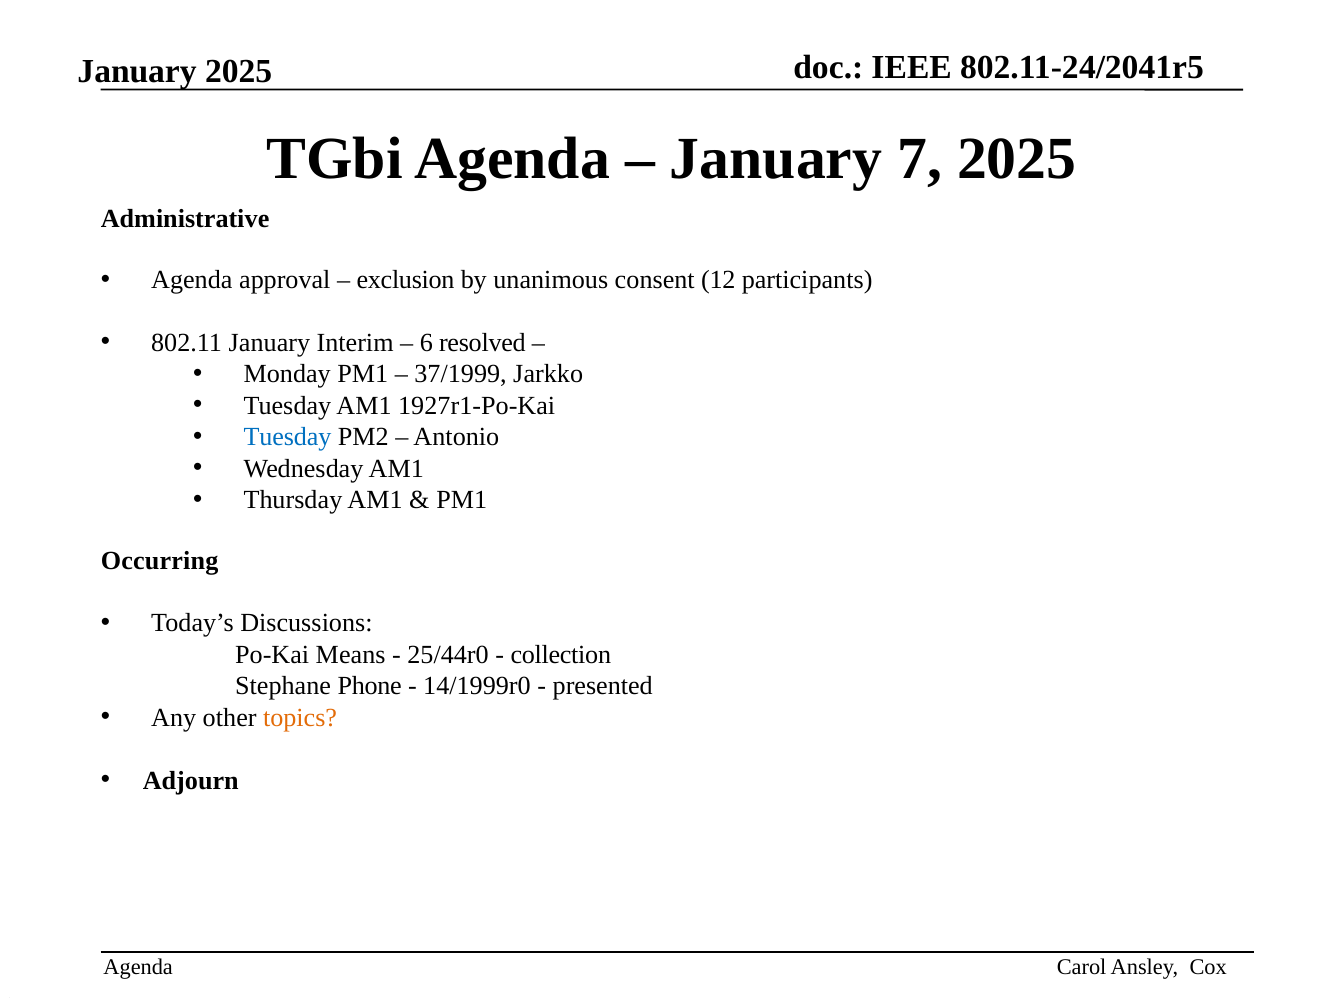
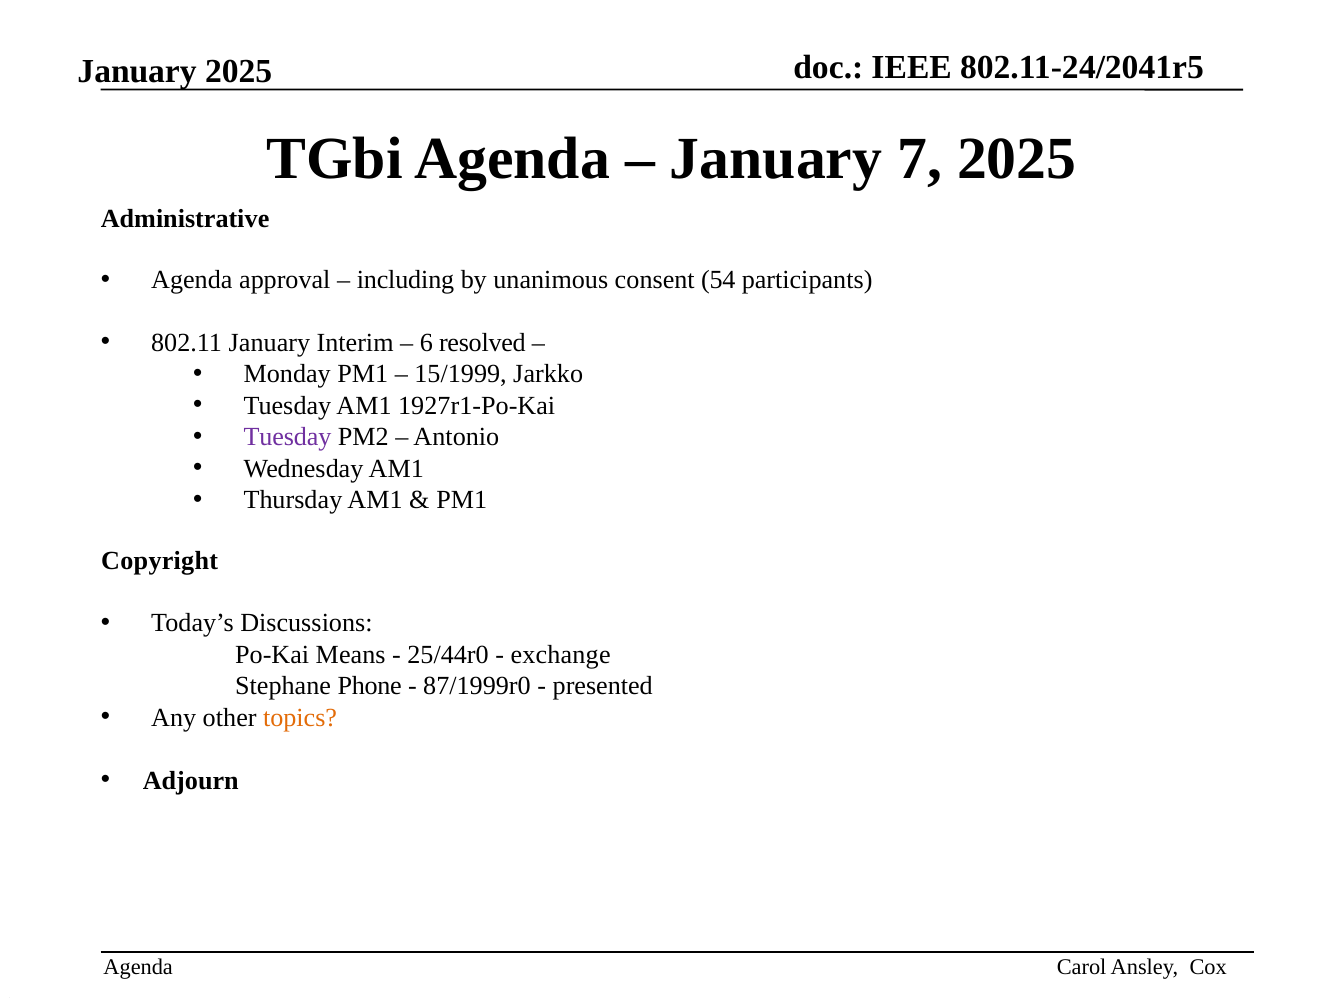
exclusion: exclusion -> including (406, 280)
12: 12 -> 54 (718, 280)
37/1999: 37/1999 -> 15/1999 (461, 374)
Tuesday colour: blue -> purple (287, 437)
Occurring: Occurring -> Copyright (160, 561)
collection: collection -> exchange (561, 655)
14/1999r0: 14/1999r0 -> 87/1999r0 (477, 686)
